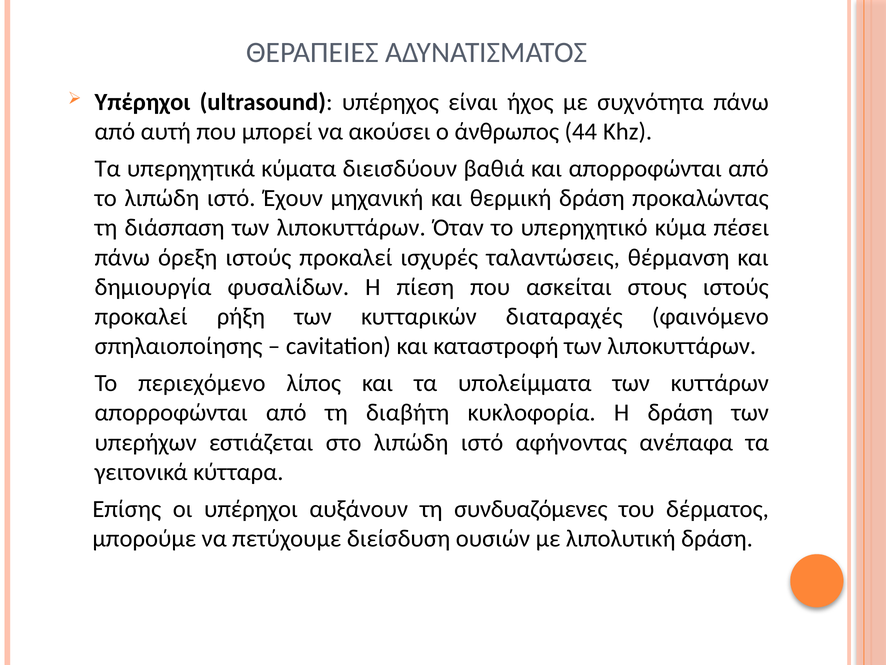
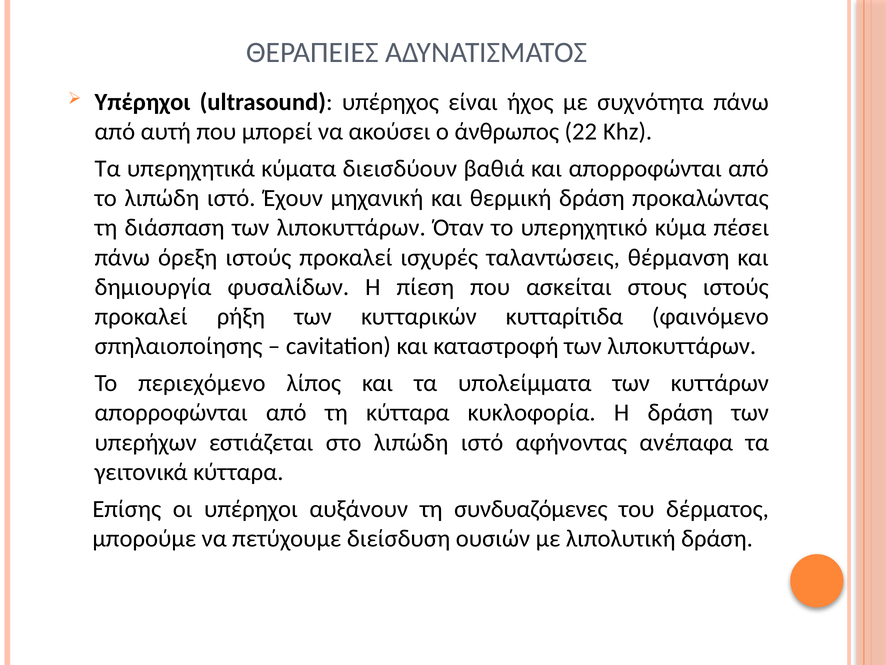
44: 44 -> 22 (581, 132)
διαταραχές: διαταραχές -> κυτταρίτιδα (564, 316)
τη διαβήτη: διαβήτη -> κύτταρα (408, 413)
